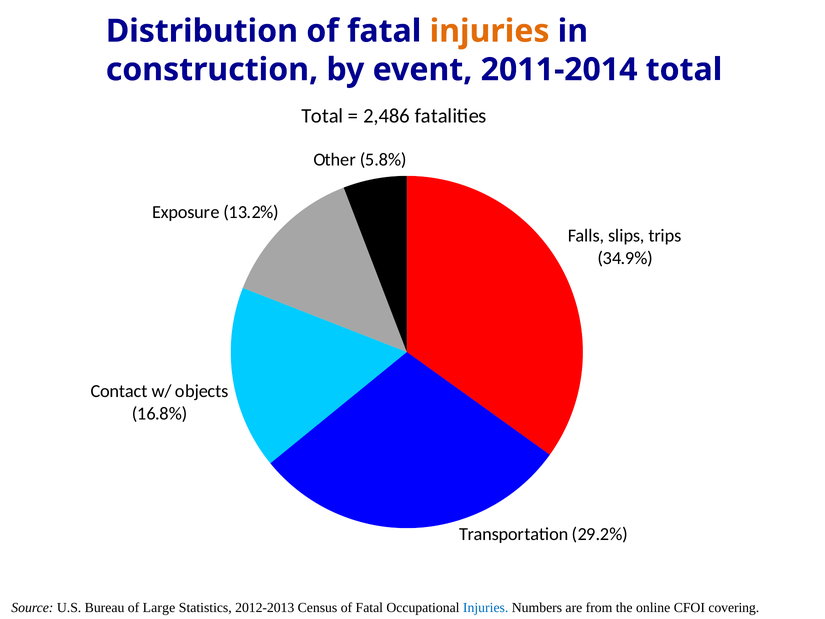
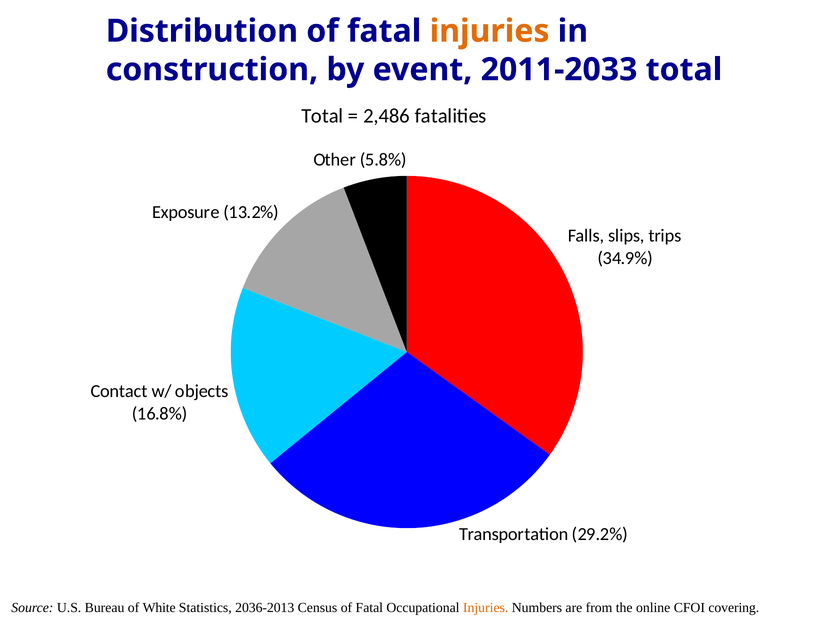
2011-2014: 2011-2014 -> 2011-2033 (559, 70)
Large: Large -> White (159, 607)
2012-2013: 2012-2013 -> 2036-2013 (265, 607)
Injuries colour: blue -> orange (486, 607)
